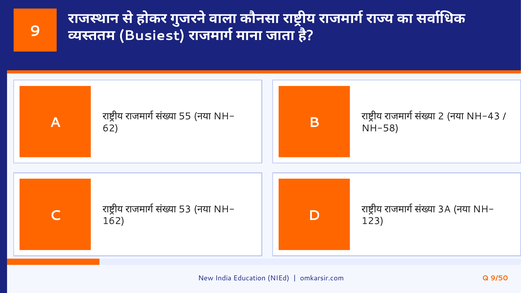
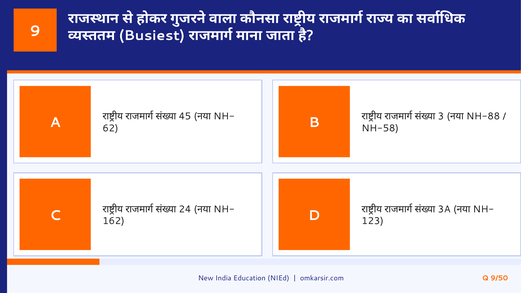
55: 55 -> 45 (185, 116)
2: 2 -> 3 (441, 116)
NH-43: NH-43 -> NH-88 (483, 116)
53: 53 -> 24 (185, 209)
